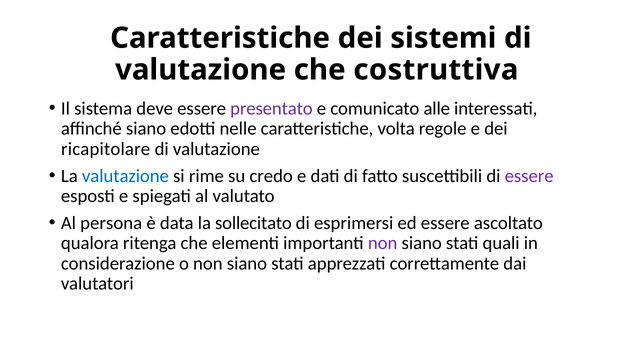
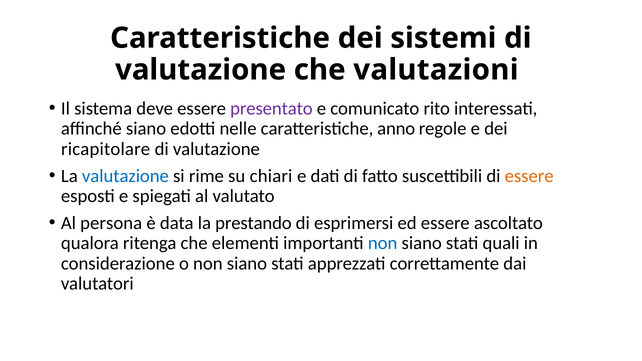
costruttiva: costruttiva -> valutazioni (436, 70)
alle: alle -> rito (437, 109)
volta: volta -> anno (396, 129)
credo: credo -> chiari (271, 176)
essere colour: purple -> orange (529, 176)
sollecitato: sollecitato -> prestando (253, 223)
non colour: purple -> blue (383, 243)
